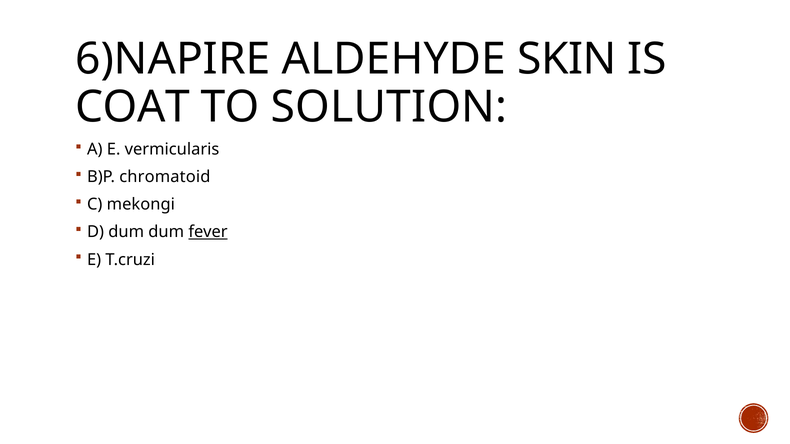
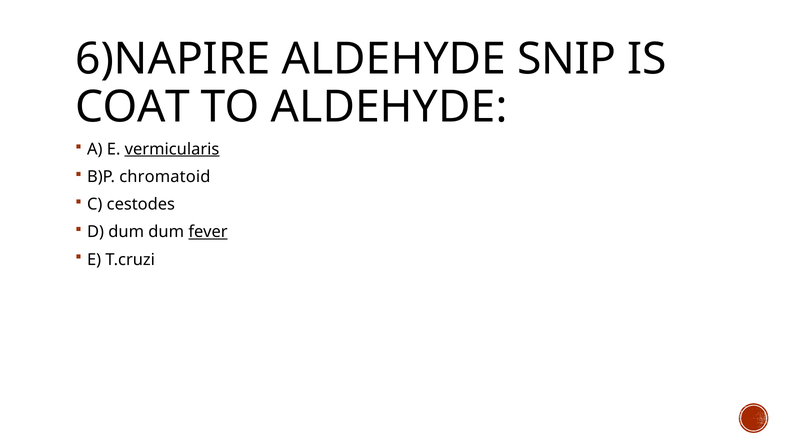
SKIN: SKIN -> SNIP (567, 59)
TO SOLUTION: SOLUTION -> ALDEHYDE (389, 107)
vermicularis underline: none -> present (172, 149)
mekongi: mekongi -> cestodes (141, 205)
